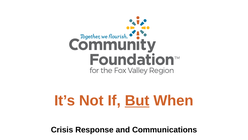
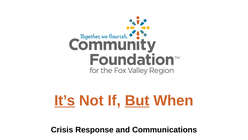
It’s underline: none -> present (65, 100)
